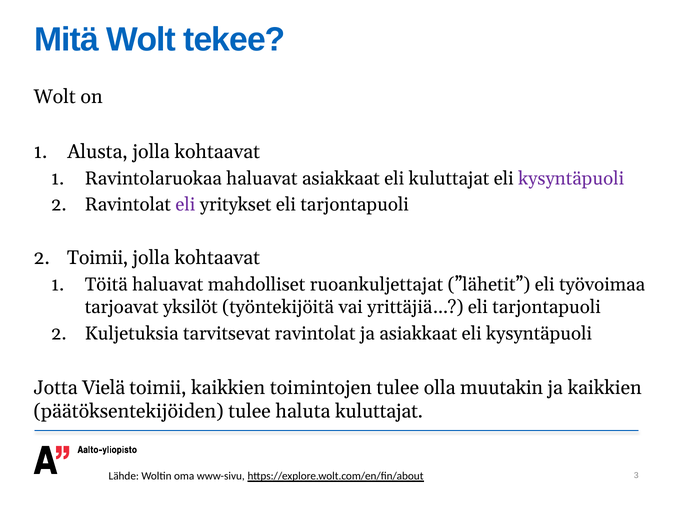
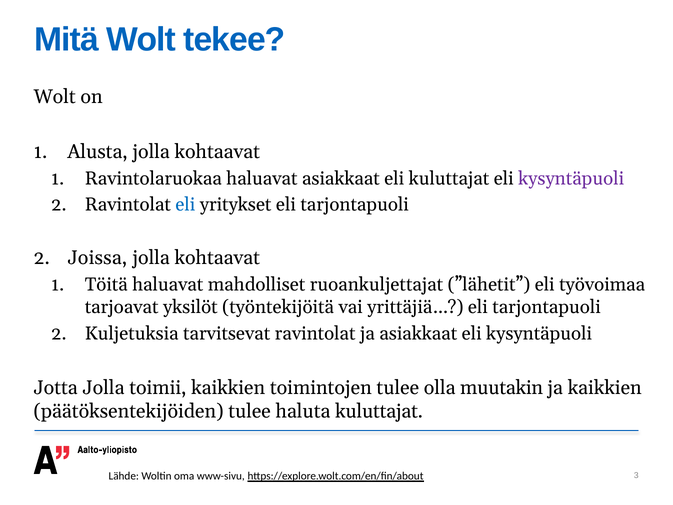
eli colour: purple -> blue (185, 205)
Toimii: Toimii -> Joissa (97, 258)
Jotta Vielä: Vielä -> Jolla (104, 388)
